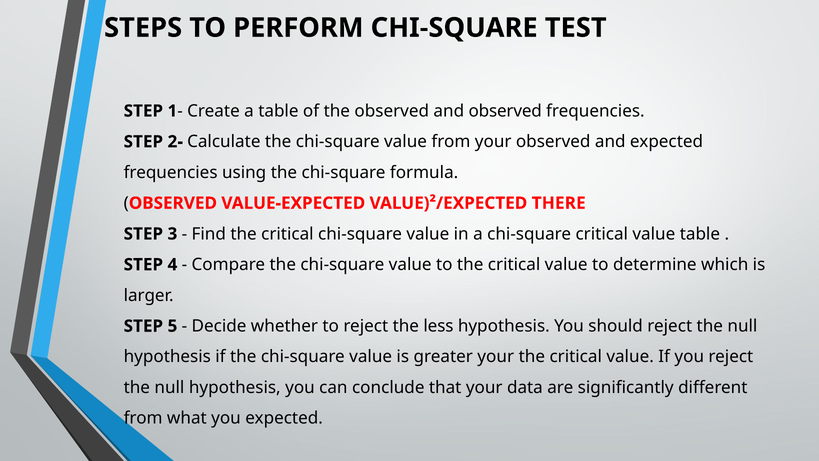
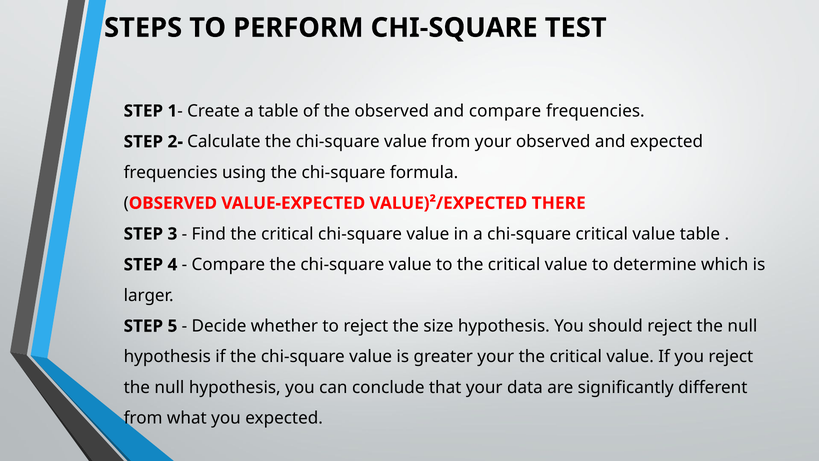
and observed: observed -> compare (505, 111)
less: less -> size (438, 326)
